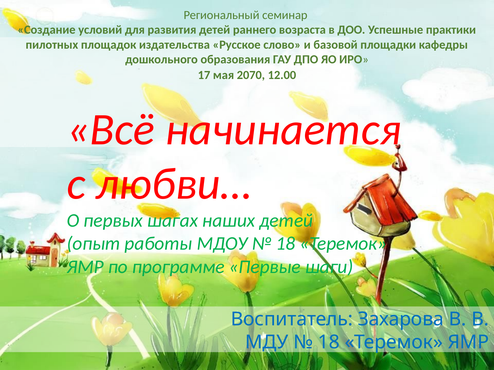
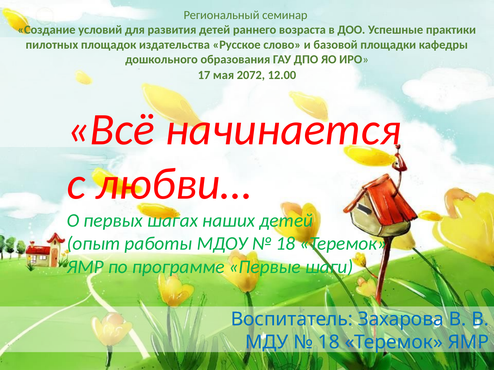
2070: 2070 -> 2072 (251, 75)
